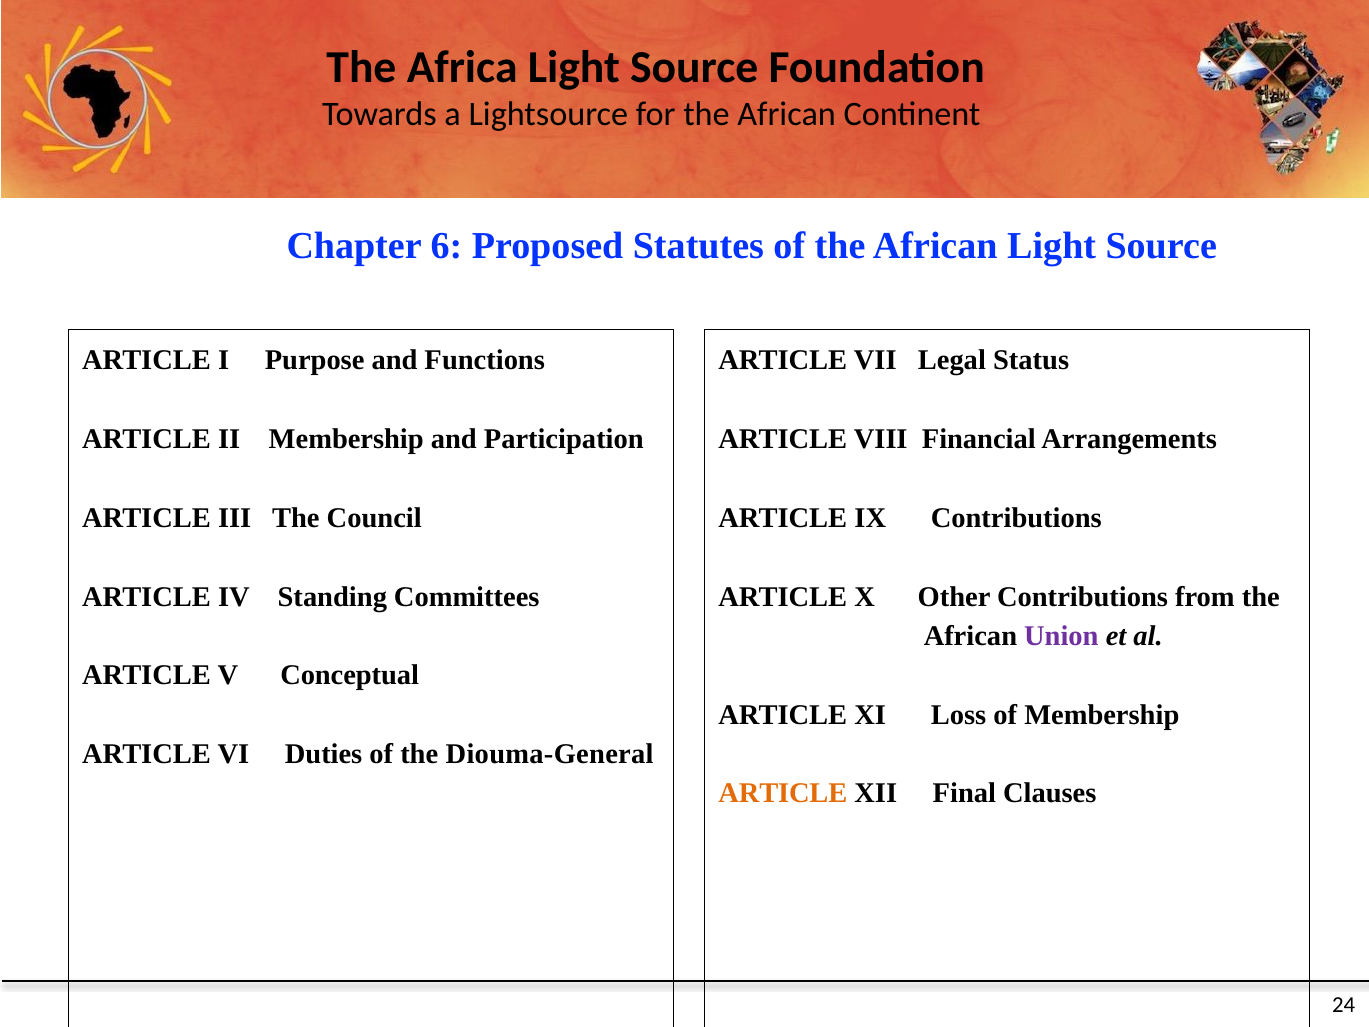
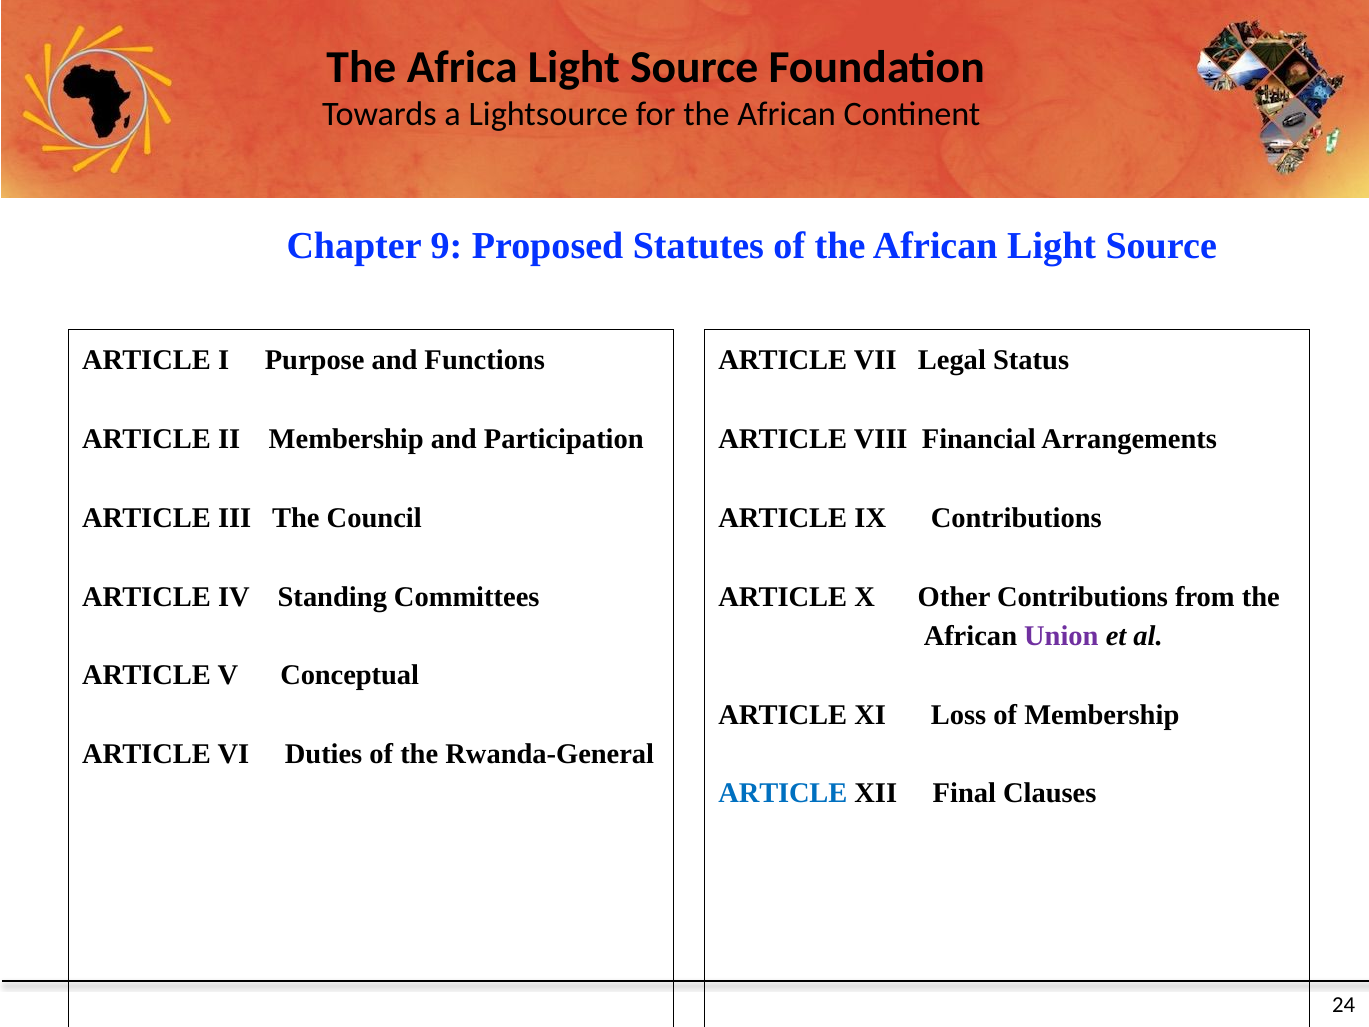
6: 6 -> 9 (446, 246)
Diouma-General: Diouma-General -> Rwanda-General (550, 754)
ARTICLE colour: orange -> blue (783, 793)
